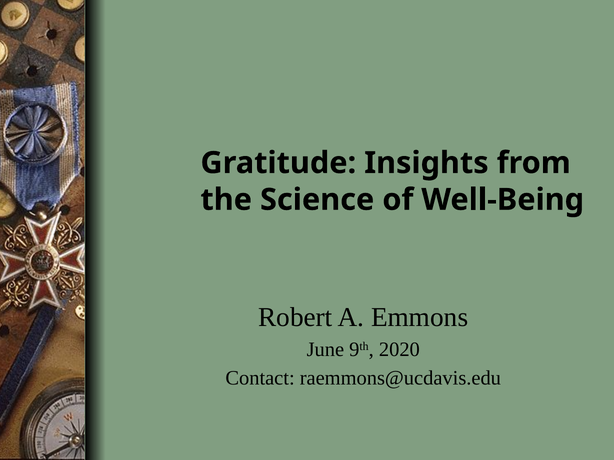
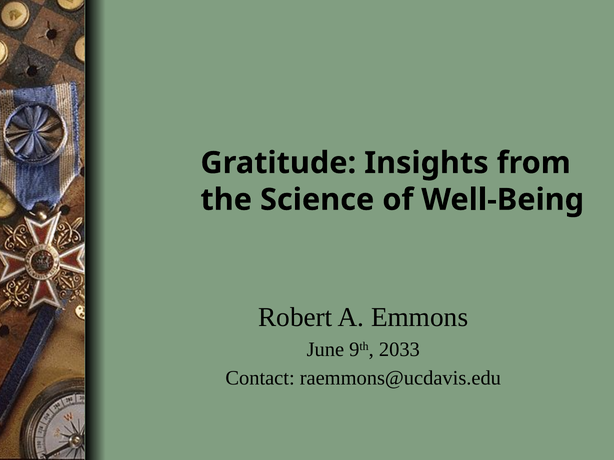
2020: 2020 -> 2033 (399, 350)
